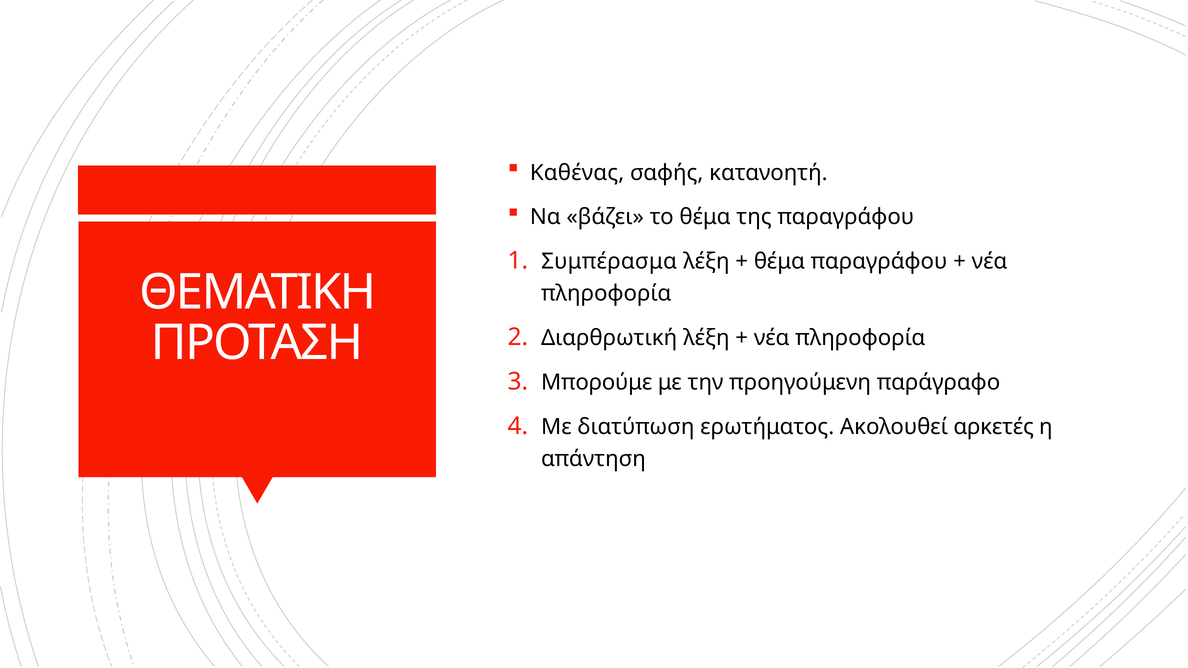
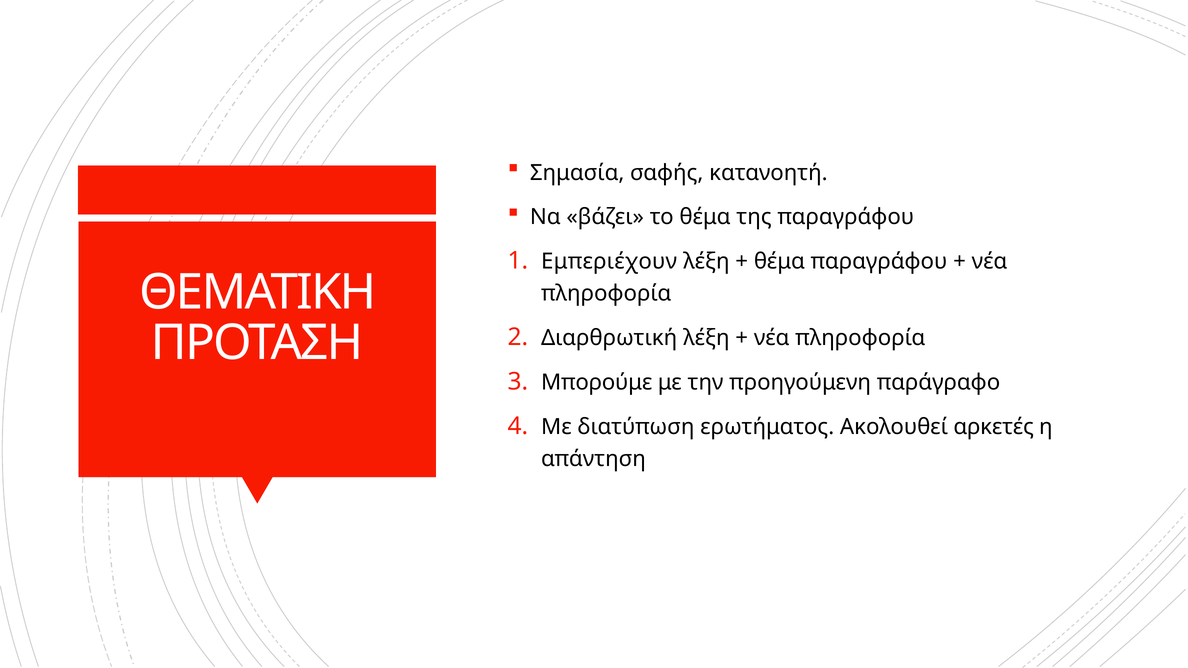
Καθένας: Καθένας -> Σημασία (577, 173)
Συμπέρασμα: Συμπέρασμα -> Εμπεριέχουν (609, 262)
